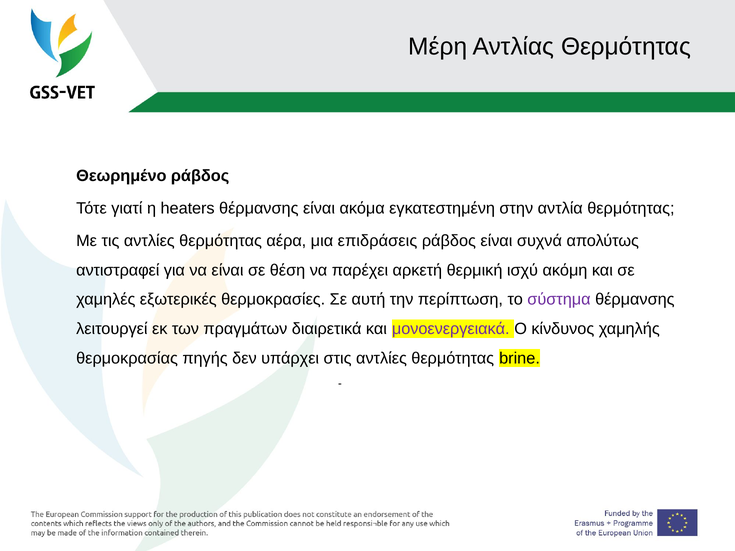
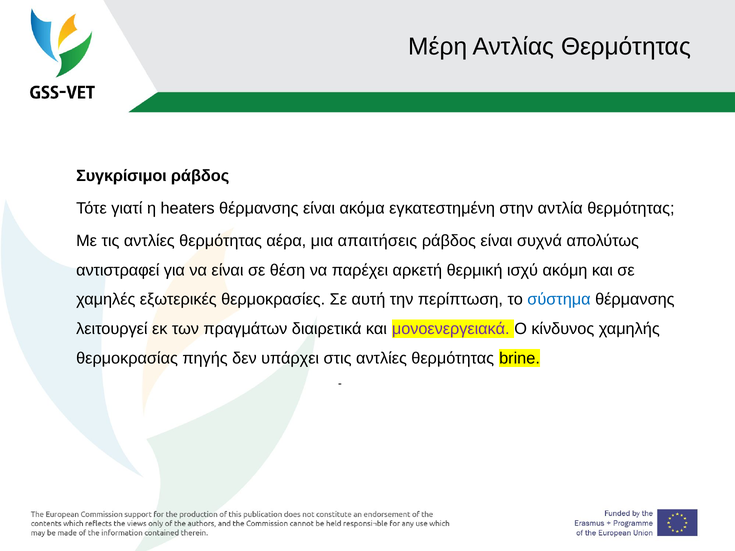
Θεωρημένο: Θεωρημένο -> Συγκρίσιμοι (121, 176)
επιδράσεις: επιδράσεις -> απαιτήσεις (377, 241)
σύστημα colour: purple -> blue (559, 300)
